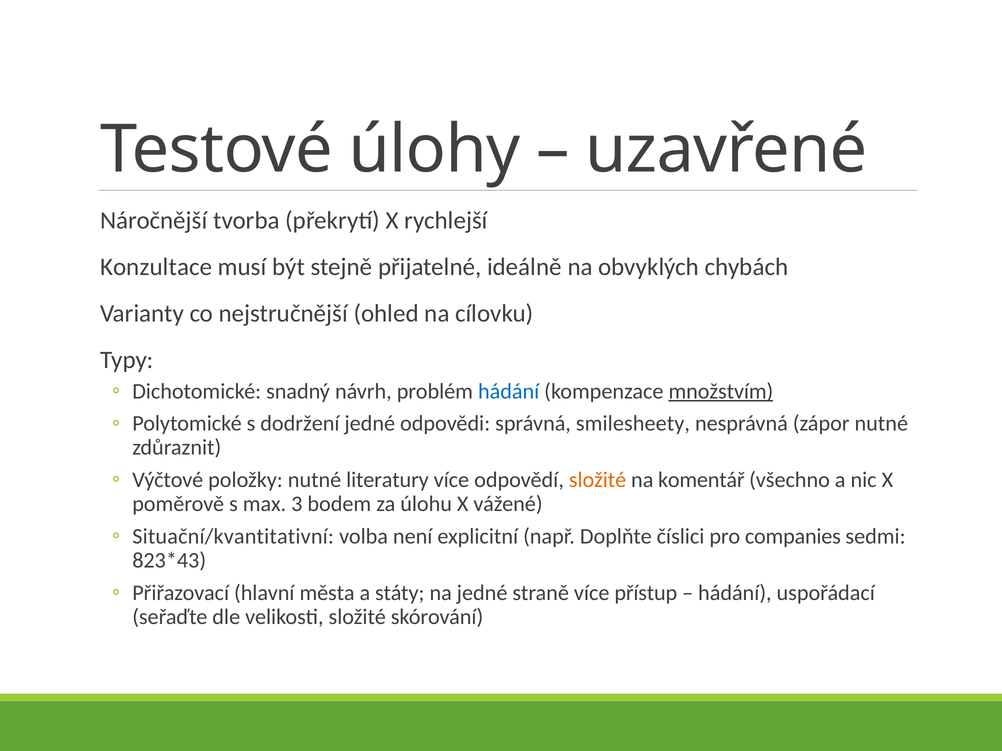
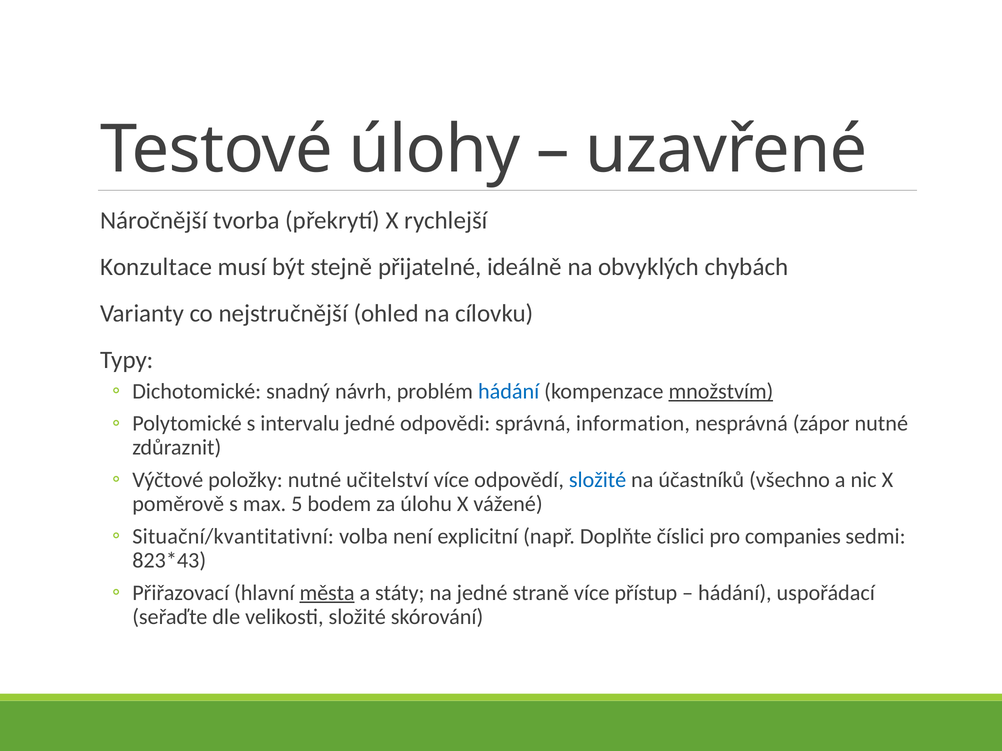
dodržení: dodržení -> intervalu (300, 424)
smilesheety: smilesheety -> information (633, 424)
literatury: literatury -> učitelství (387, 480)
složité colour: orange -> blue (598, 480)
komentář: komentář -> účastníků (701, 480)
3: 3 -> 5 (297, 504)
města underline: none -> present (327, 593)
